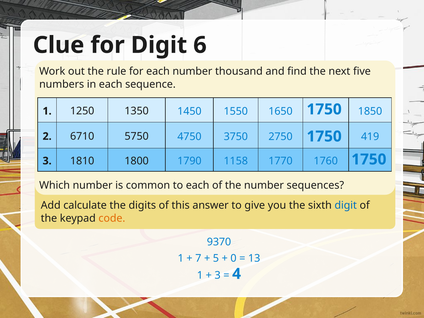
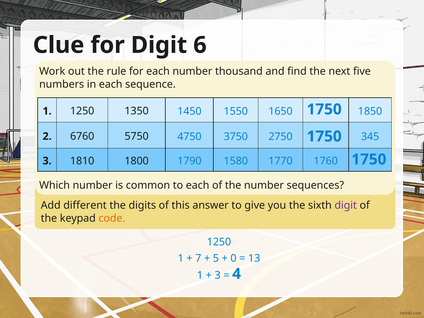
419: 419 -> 345 (370, 137)
6710: 6710 -> 6760 (82, 136)
1158: 1158 -> 1580 (236, 161)
calculate: calculate -> different (85, 205)
digit colour: blue -> purple (346, 205)
9370: 9370 -> 1250 (219, 242)
